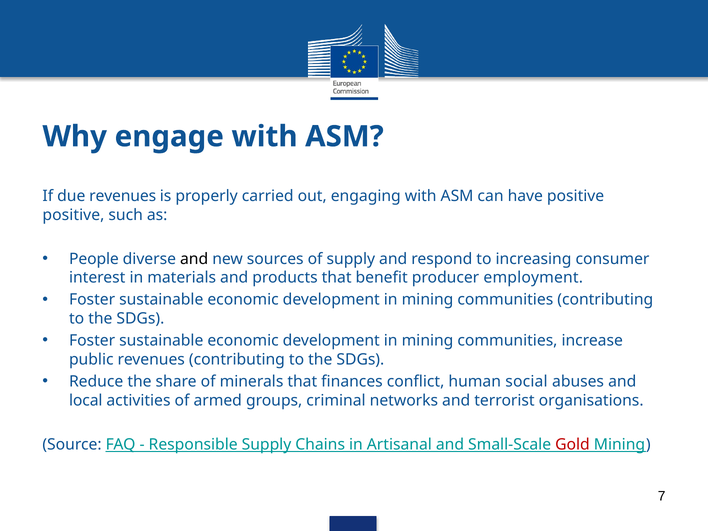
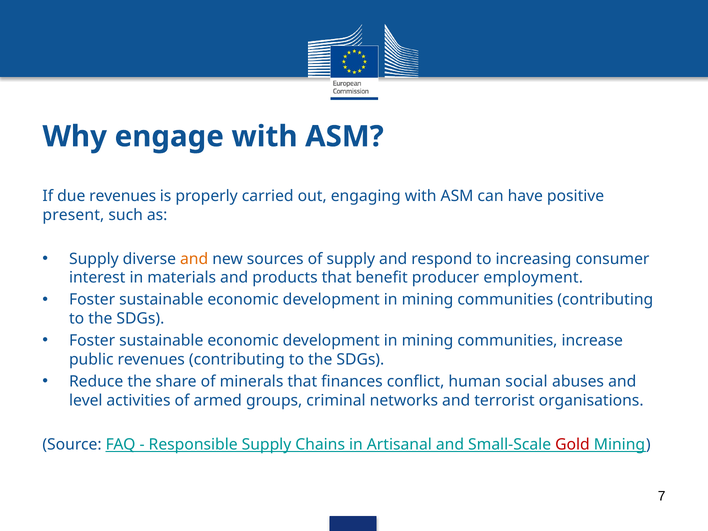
positive: positive -> present (73, 215)
People: People -> Supply (94, 259)
and colour: black -> orange (194, 259)
local: local -> level (86, 400)
